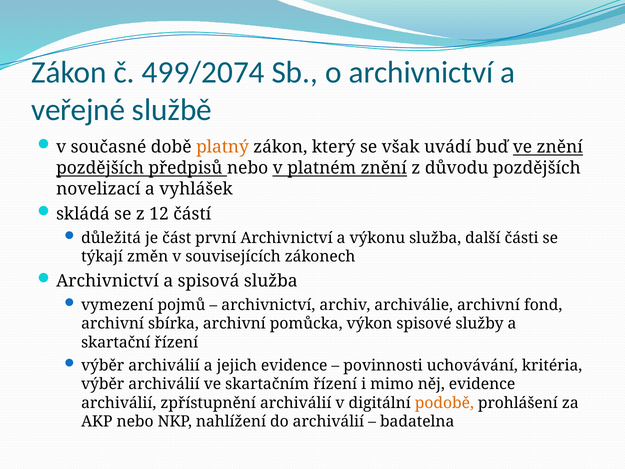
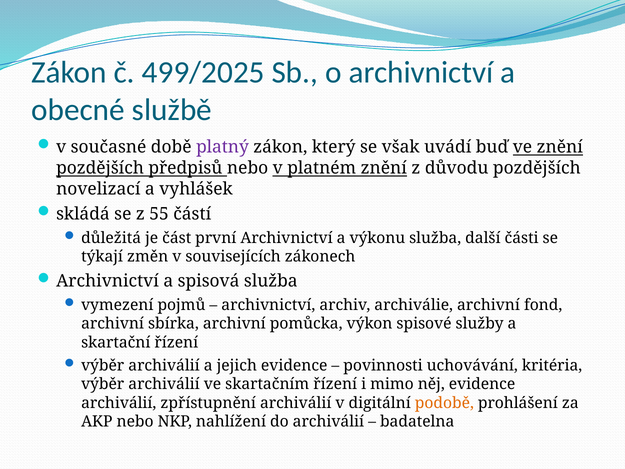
499/2074: 499/2074 -> 499/2025 (203, 72)
veřejné: veřejné -> obecné (78, 110)
platný colour: orange -> purple (222, 147)
12: 12 -> 55 (159, 214)
